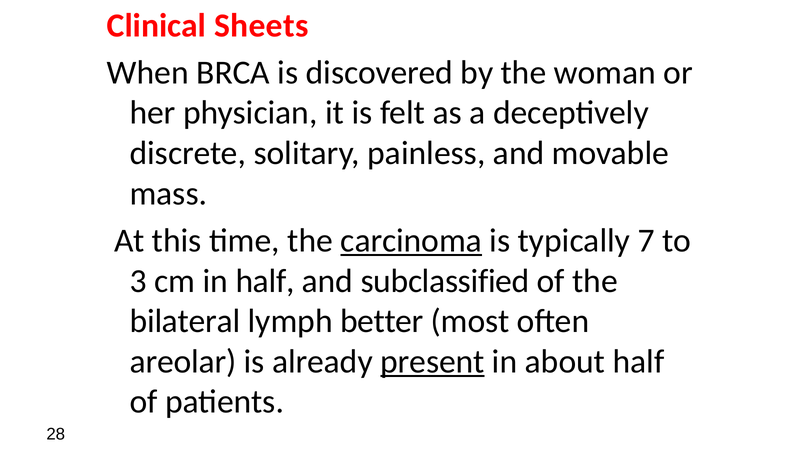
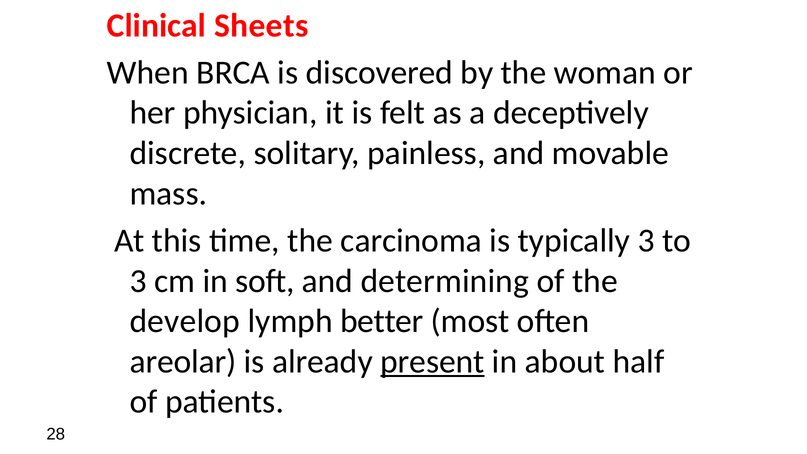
carcinoma underline: present -> none (411, 241)
typically 7: 7 -> 3 (646, 241)
in half: half -> soft (265, 281)
subclassified: subclassified -> determining (445, 281)
bilateral: bilateral -> develop (185, 321)
